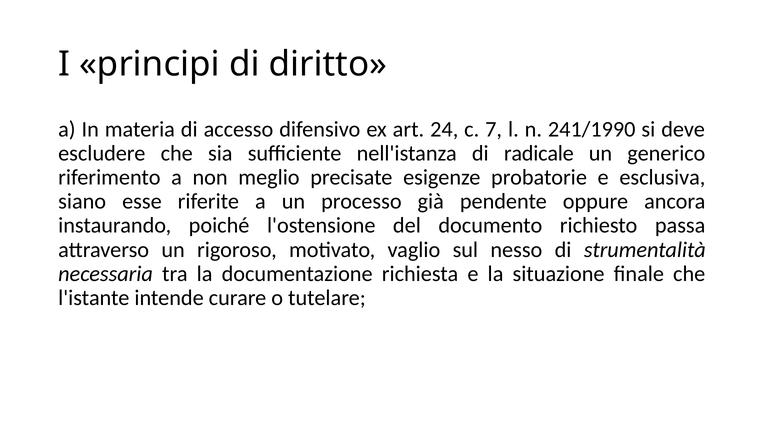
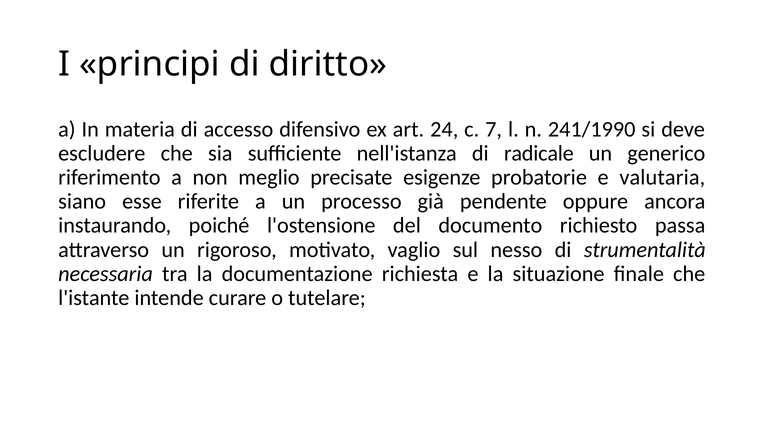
esclusiva: esclusiva -> valutaria (662, 177)
